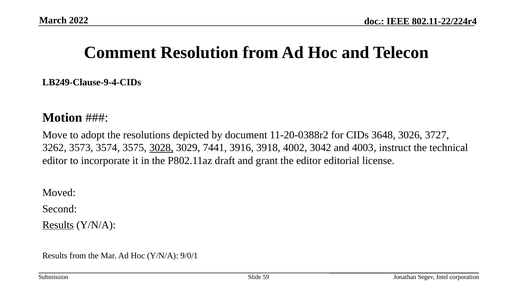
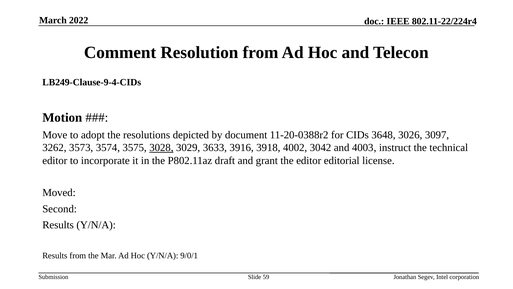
3727: 3727 -> 3097 (437, 135)
7441: 7441 -> 3633 (215, 148)
Results underline: present -> none (58, 225)
